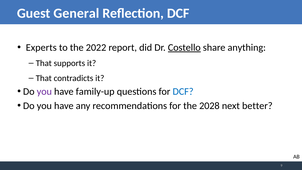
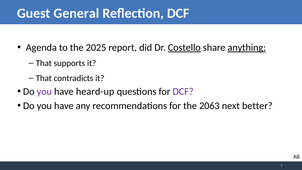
Experts: Experts -> Agenda (41, 48)
2022: 2022 -> 2025 (96, 48)
anything underline: none -> present (247, 48)
family-up: family-up -> heard-up (95, 92)
DCF colour: blue -> purple (183, 92)
2028: 2028 -> 2063 (209, 106)
